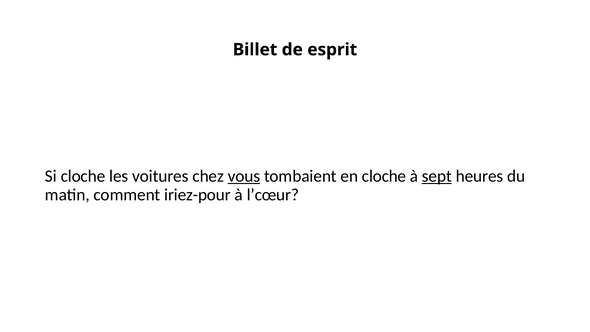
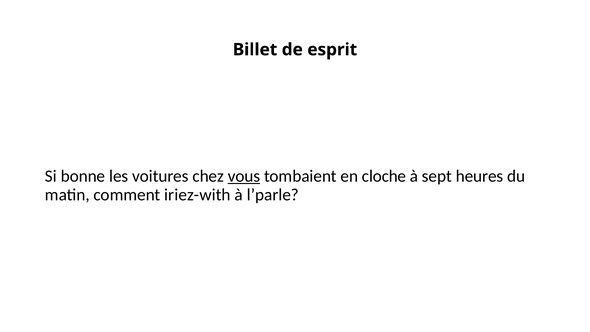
Si cloche: cloche -> bonne (83, 176)
sept underline: present -> none (437, 176)
iriez-pour: iriez-pour -> iriez-with (197, 195)
l’cœur: l’cœur -> l’parle (273, 195)
